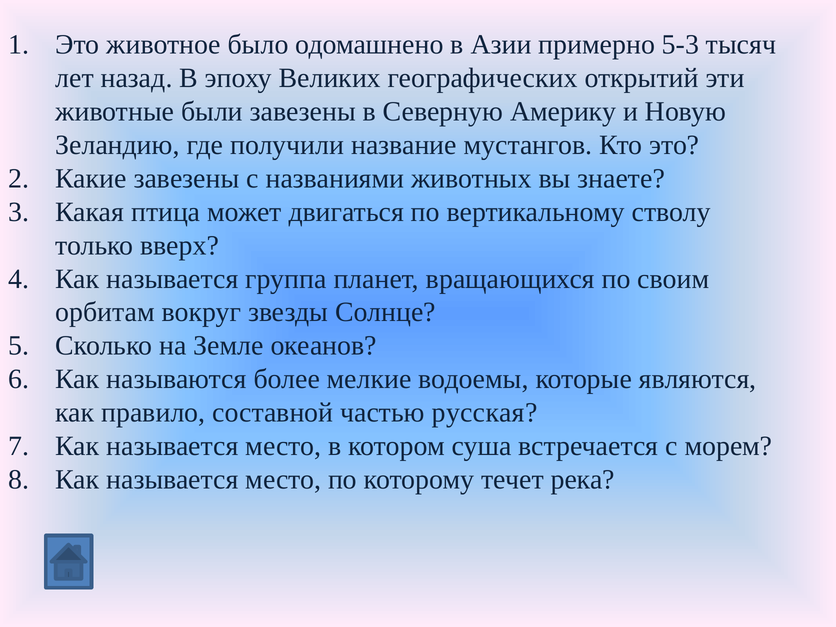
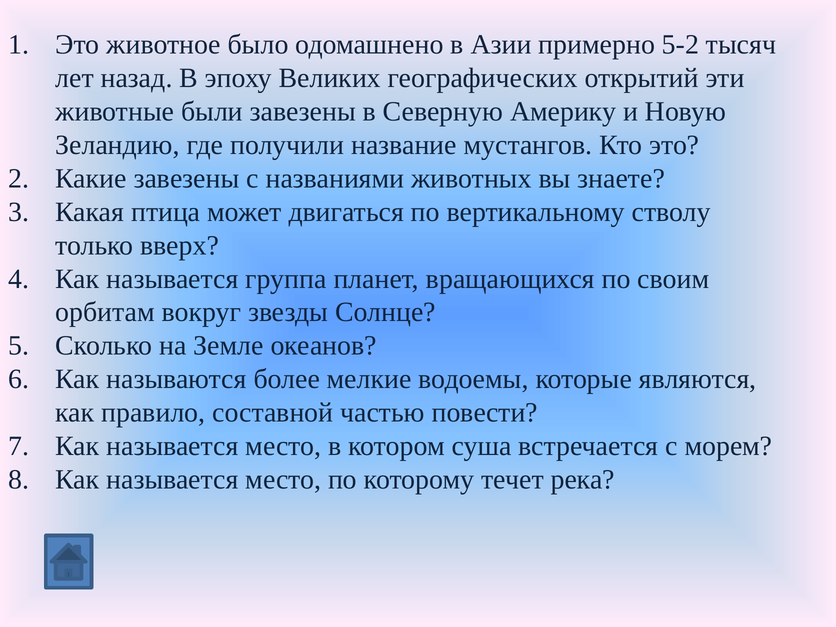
5-3: 5-3 -> 5-2 (680, 45)
русская: русская -> повести (485, 413)
